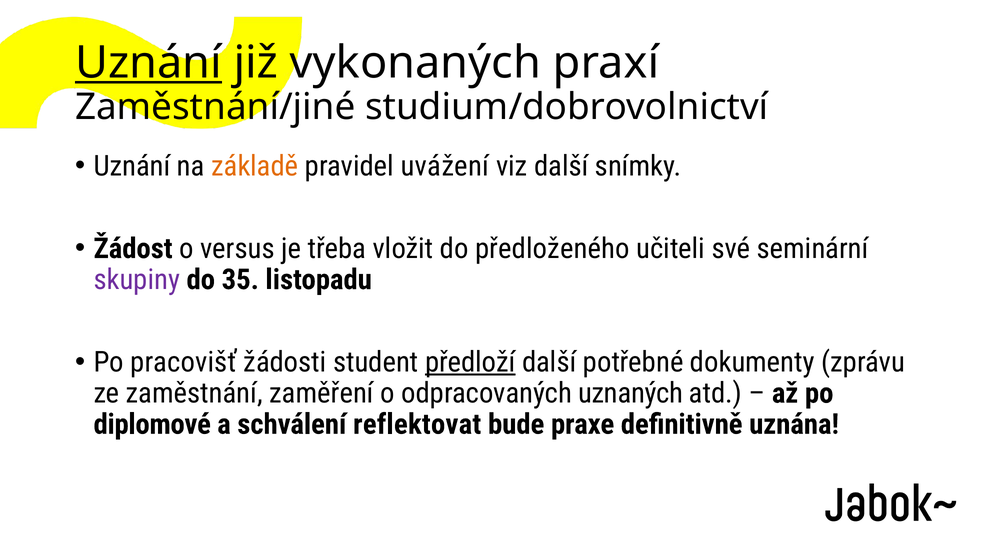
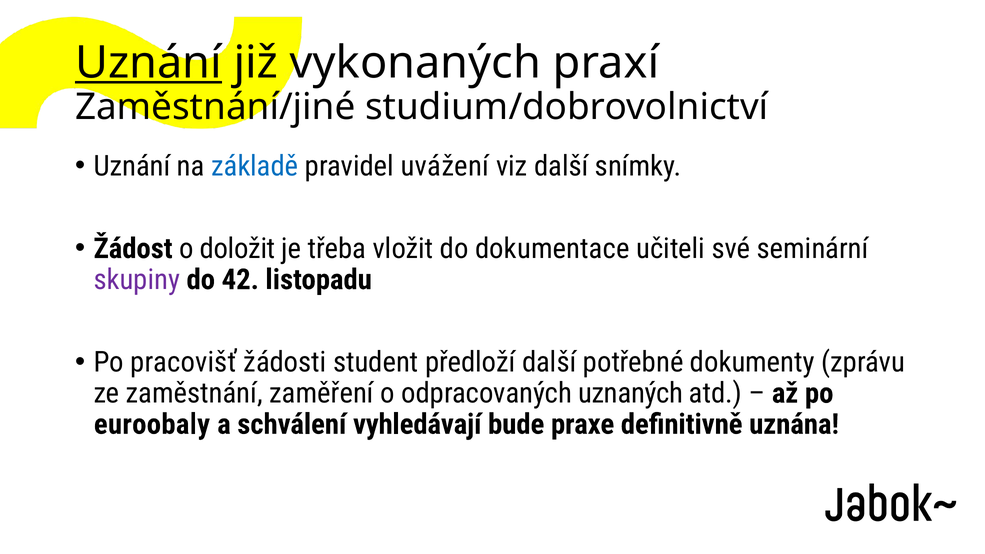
základě colour: orange -> blue (255, 166)
versus: versus -> doložit (238, 249)
předloženého: předloženého -> dokumentace (552, 249)
35: 35 -> 42 (240, 280)
předloží underline: present -> none (470, 362)
diplomové: diplomové -> euroobaly (152, 424)
reflektovat: reflektovat -> vyhledávají (417, 424)
